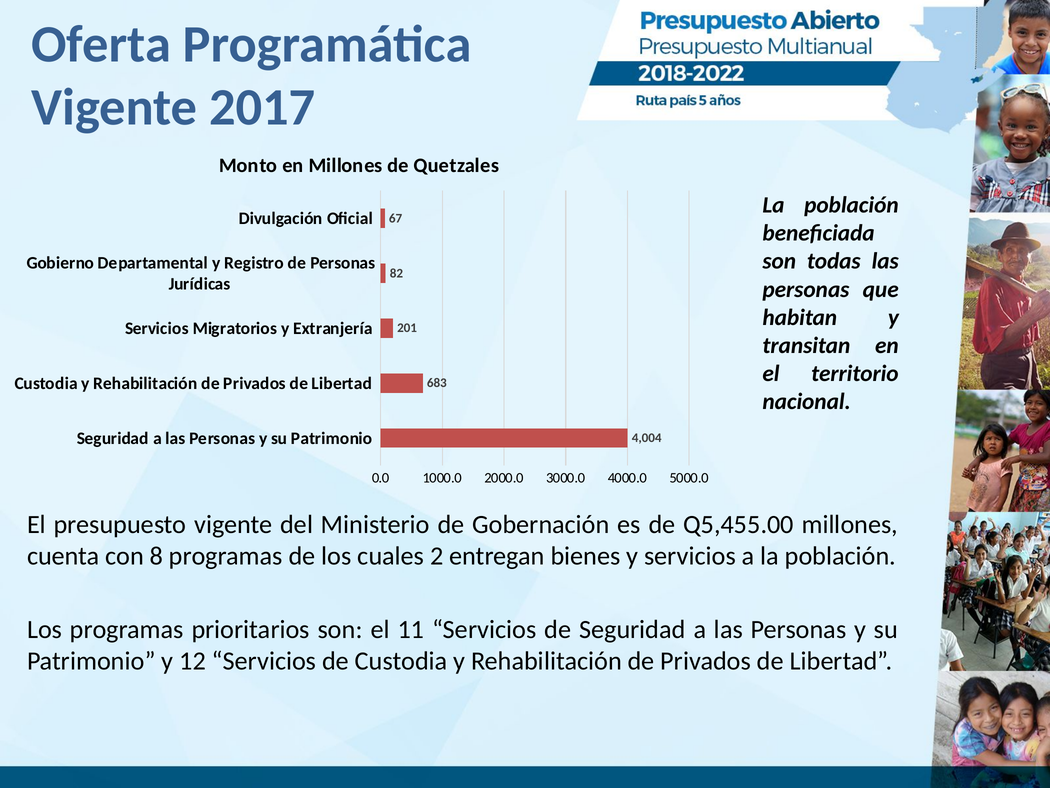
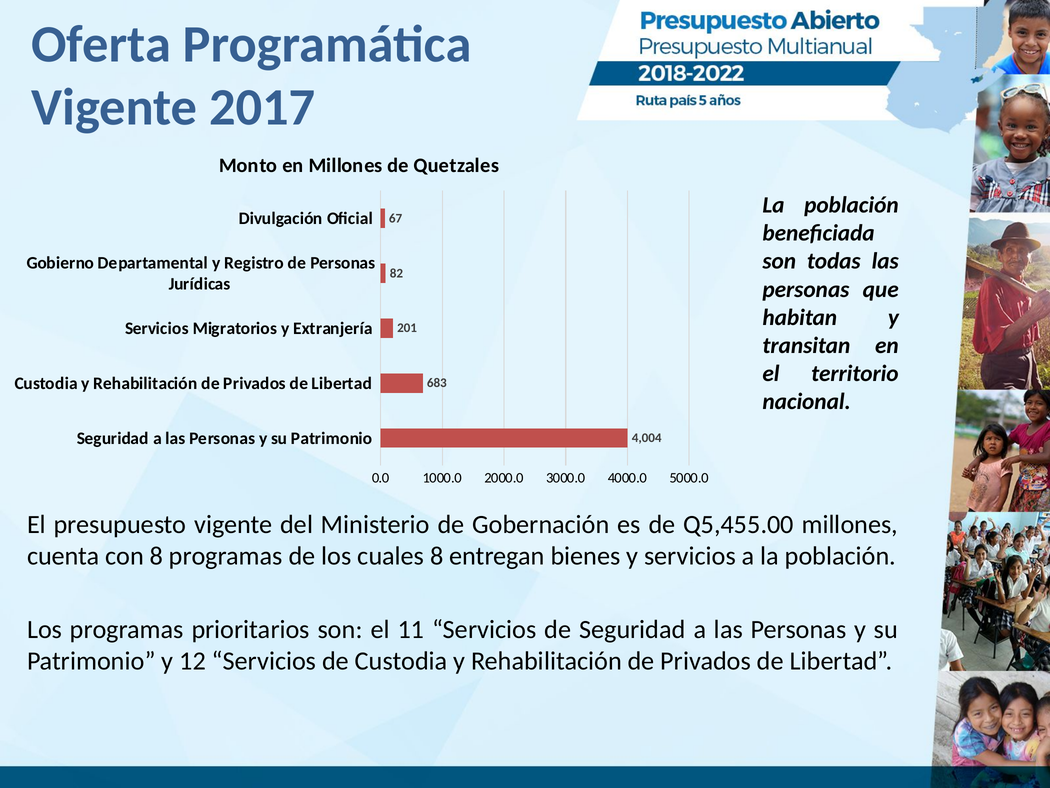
cuales 2: 2 -> 8 (437, 556)
